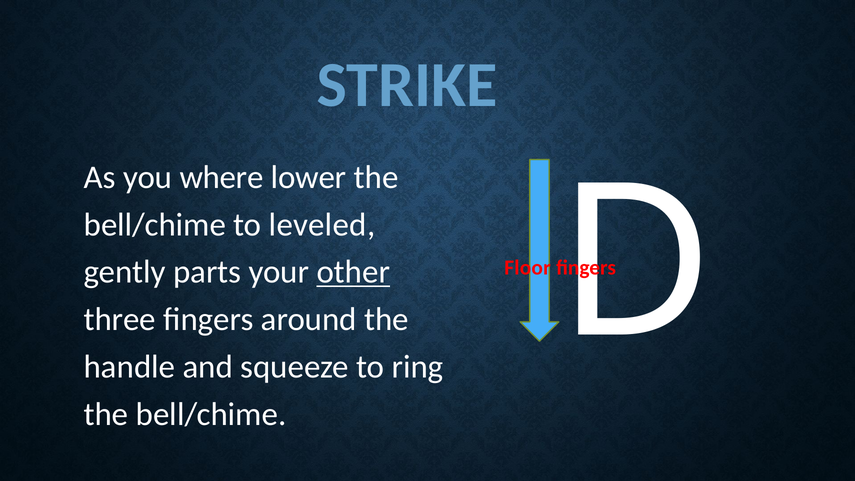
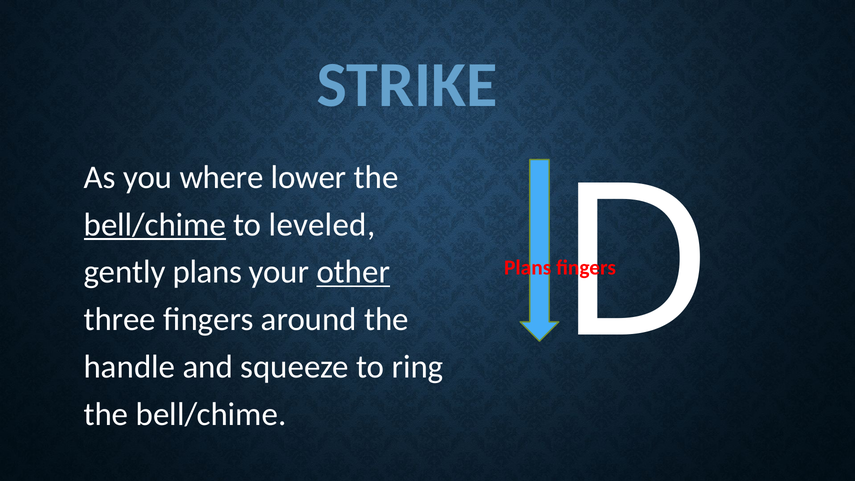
bell/chime underline: none -> present (155, 225)
gently parts: parts -> plans (207, 272)
Floor: Floor -> Plans (528, 268)
